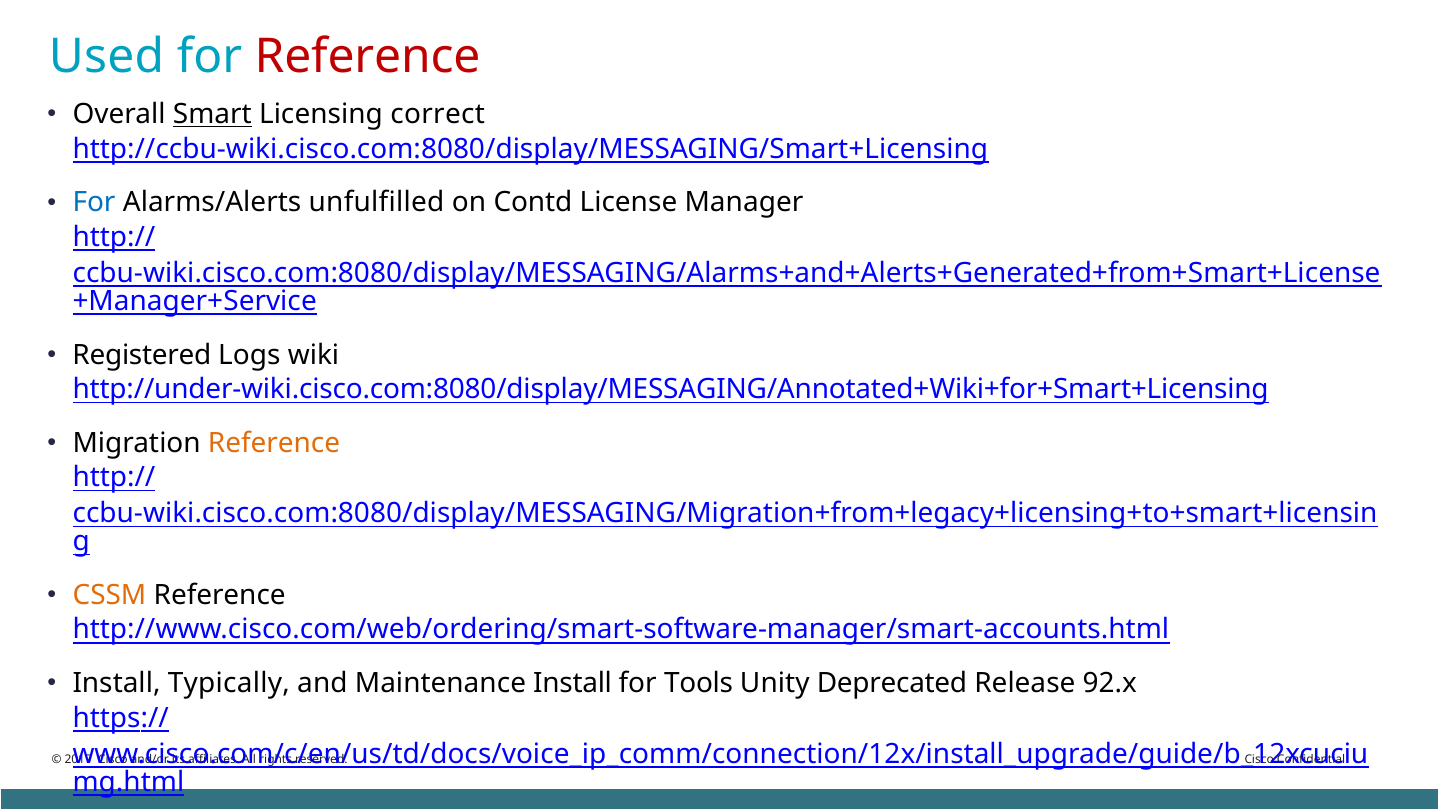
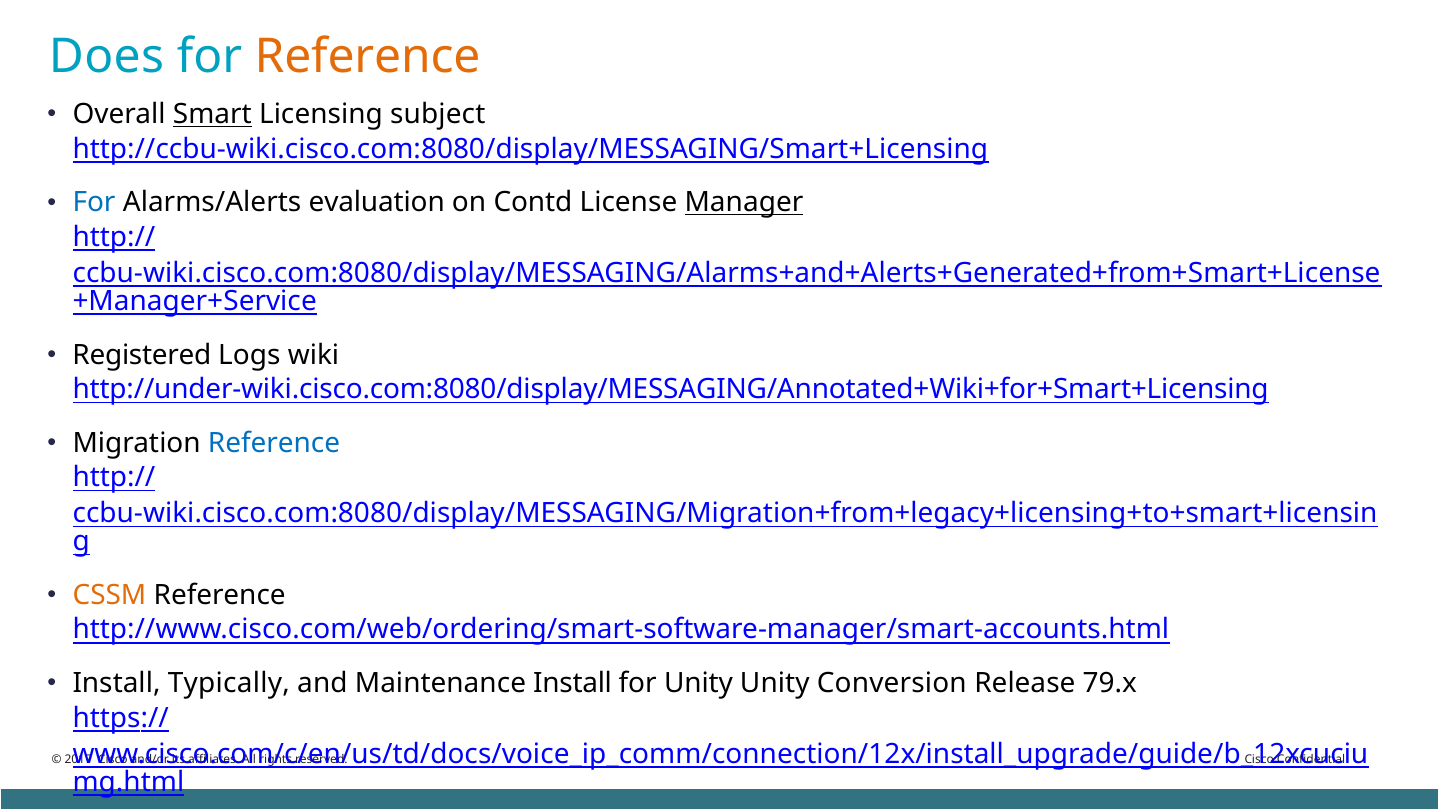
Used: Used -> Does (106, 57)
Reference colour: red -> orange (368, 57)
correct: correct -> subject (438, 114)
unfulfilled: unfulfilled -> evaluation (377, 203)
Manager underline: none -> present (744, 203)
Reference colour: orange -> blue (274, 443)
for Tools: Tools -> Unity (698, 683)
Deprecated: Deprecated -> Conversion (892, 683)
92.x: 92.x -> 79.x (1110, 683)
